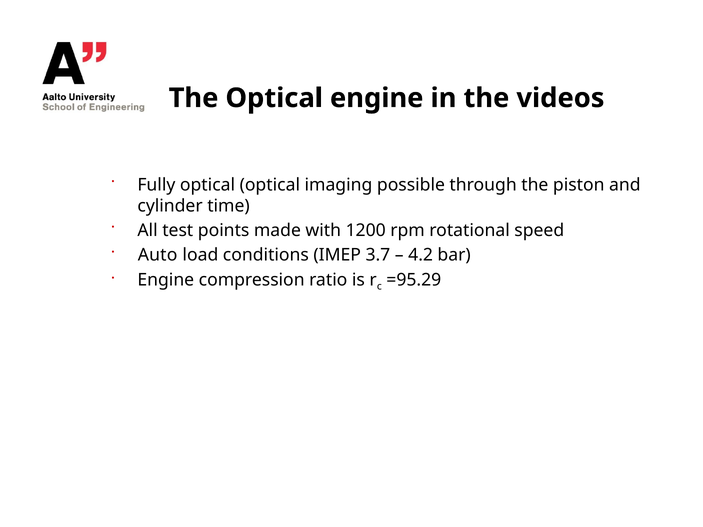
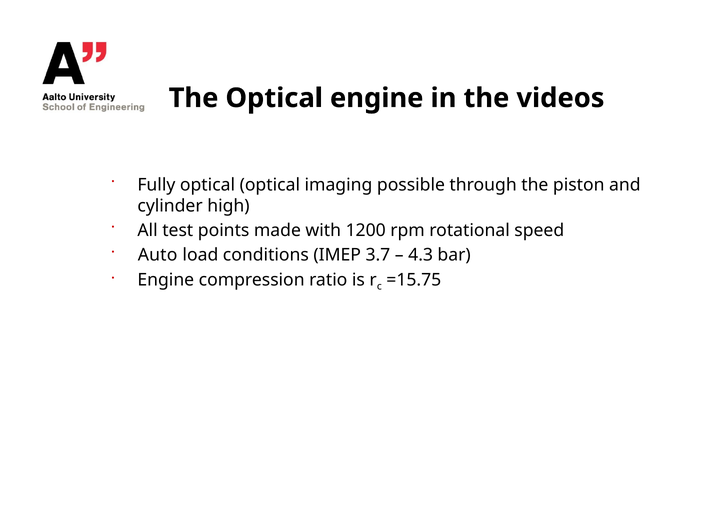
time: time -> high (228, 206)
4.2: 4.2 -> 4.3 (421, 255)
=95.29: =95.29 -> =15.75 (414, 280)
